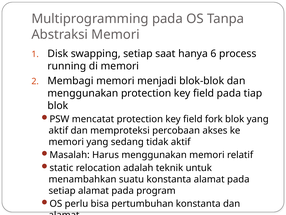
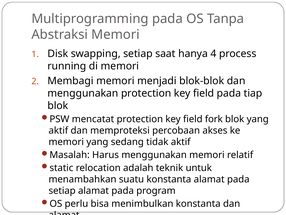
6: 6 -> 4 (213, 54)
pertumbuhan: pertumbuhan -> menimbulkan (142, 203)
